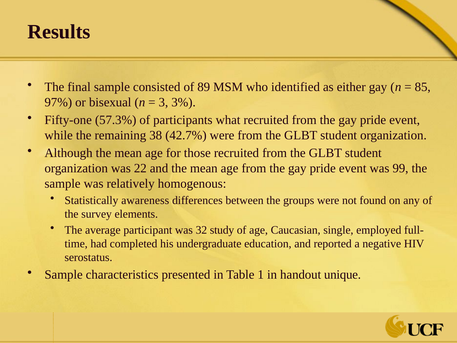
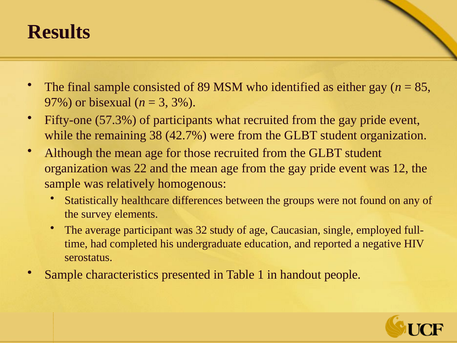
99: 99 -> 12 (400, 168)
awareness: awareness -> healthcare (145, 200)
unique: unique -> people (343, 274)
